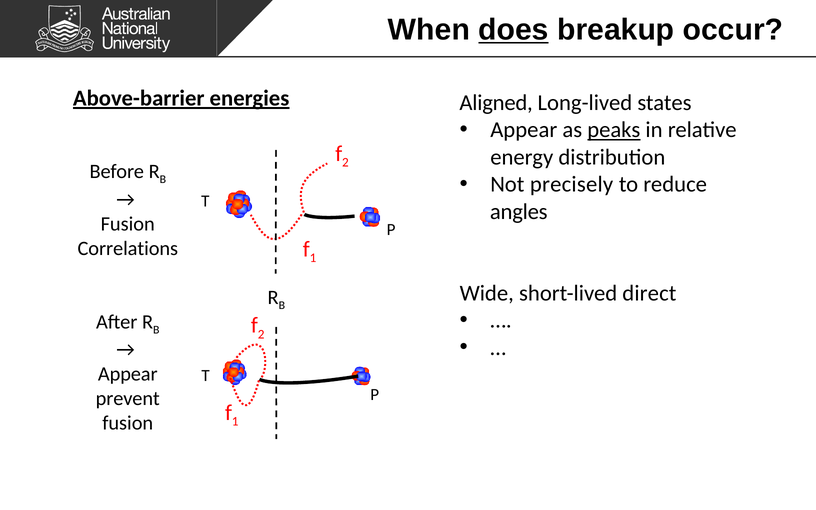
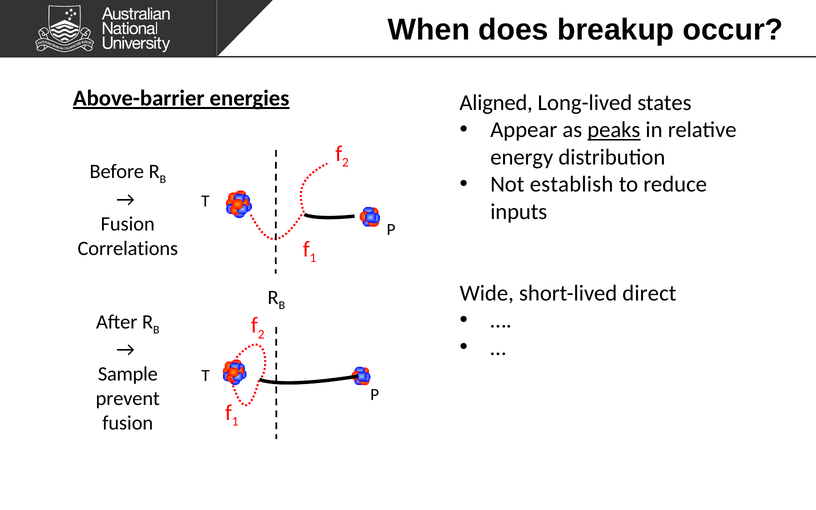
does underline: present -> none (514, 30)
precisely: precisely -> establish (572, 184)
angles: angles -> inputs (519, 212)
Appear: Appear -> Sample (128, 374)
